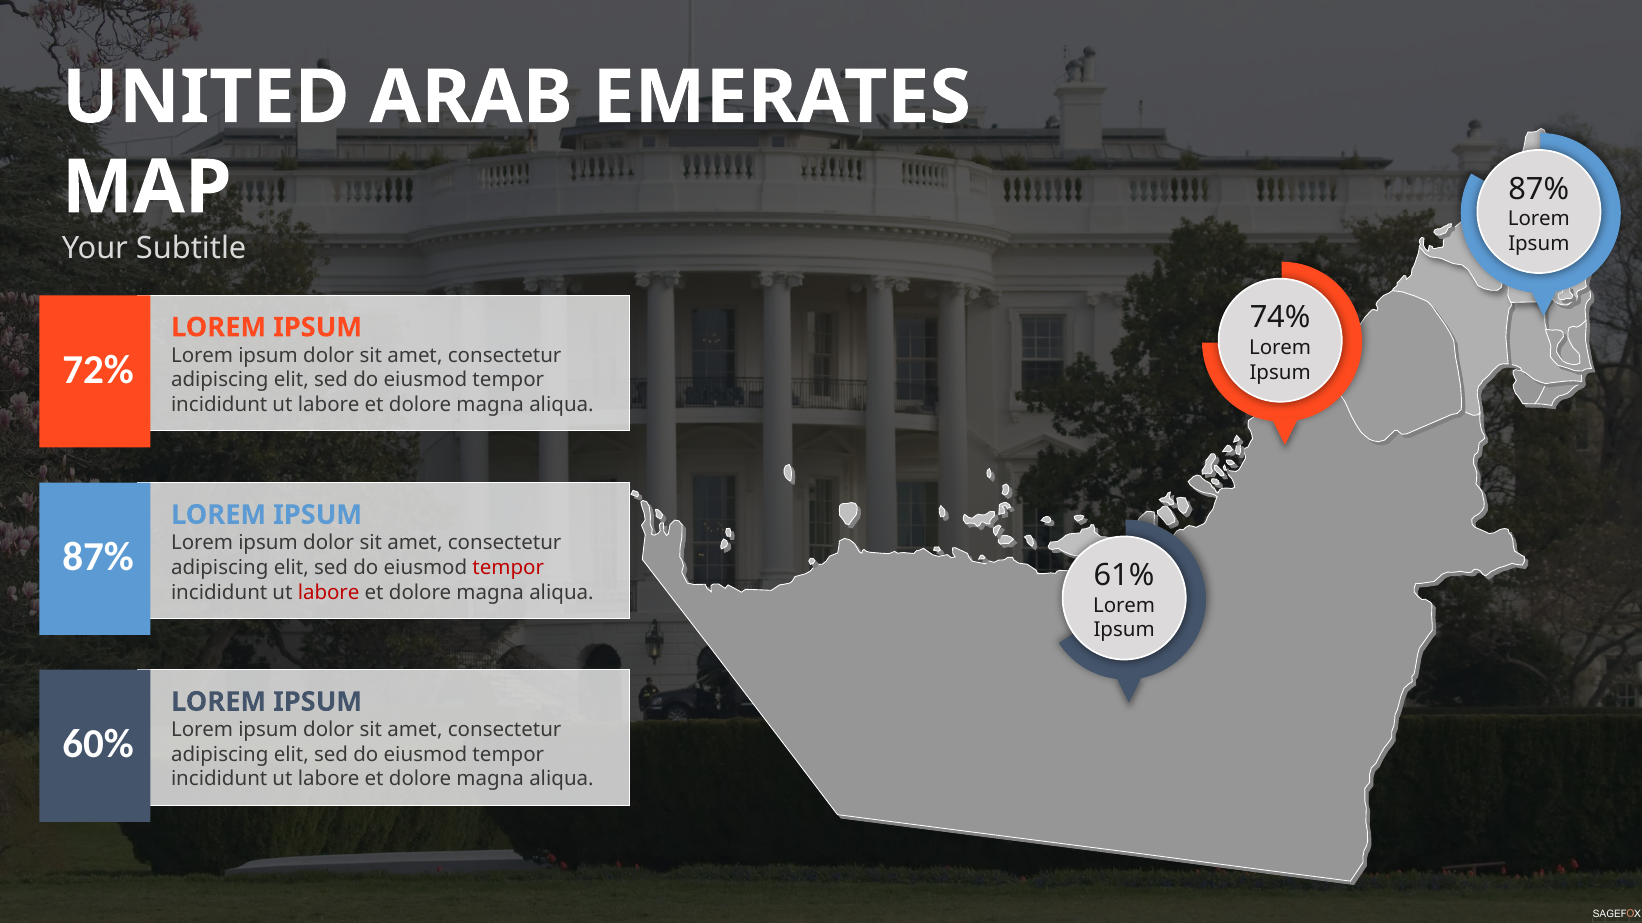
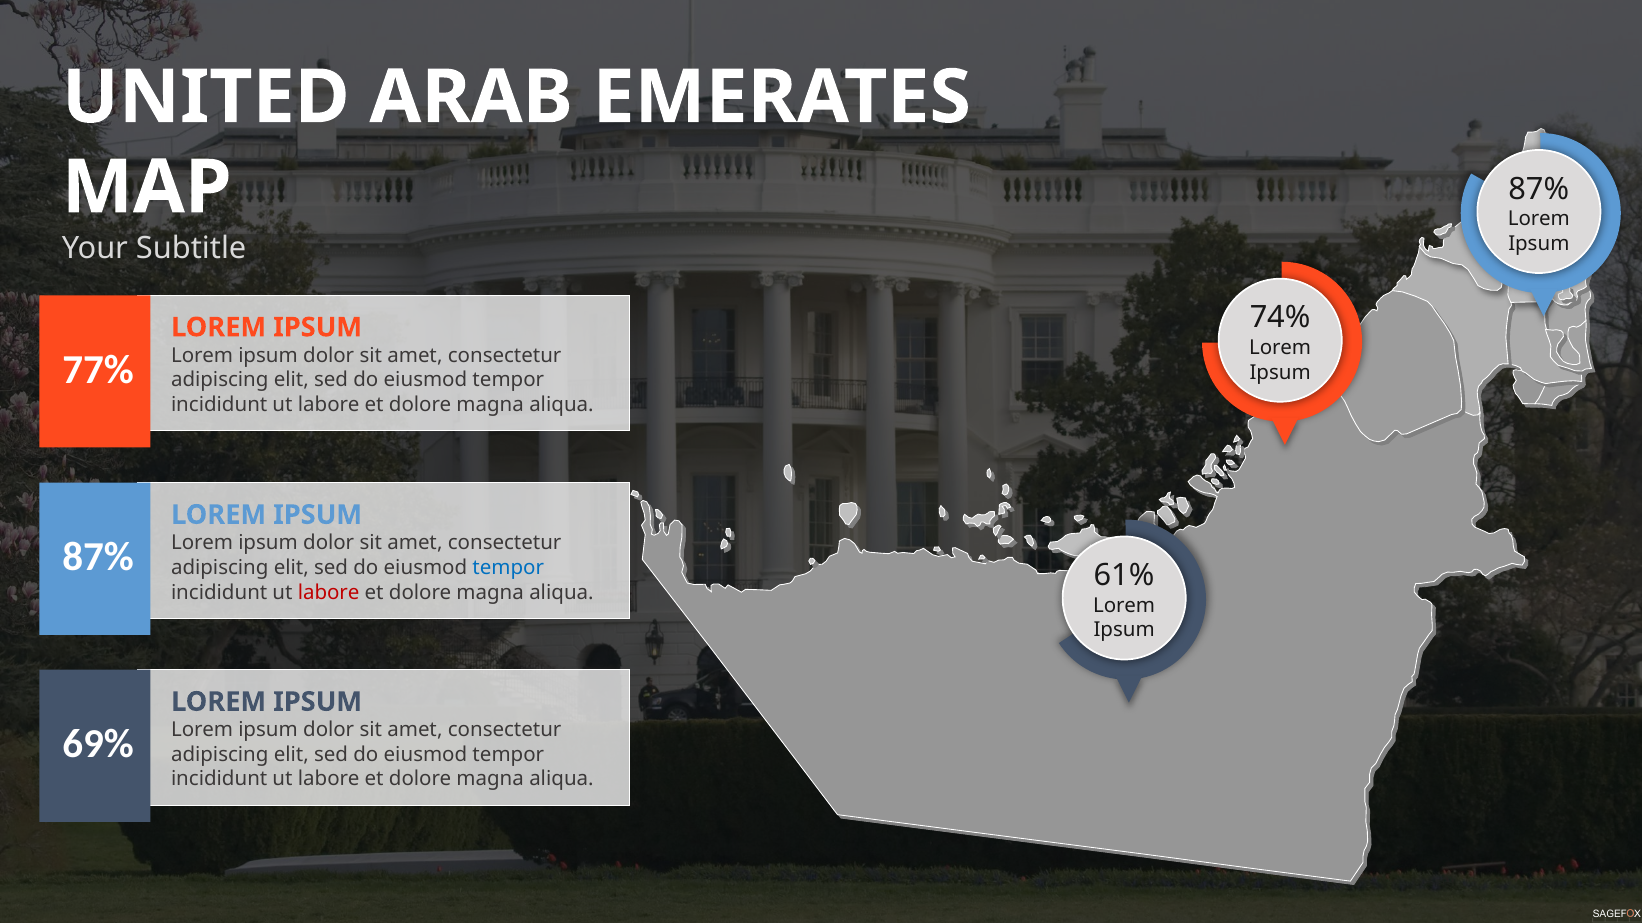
72%: 72% -> 77% (98, 370)
tempor colour: red -> blue (508, 568)
60%: 60% -> 69% (98, 745)
